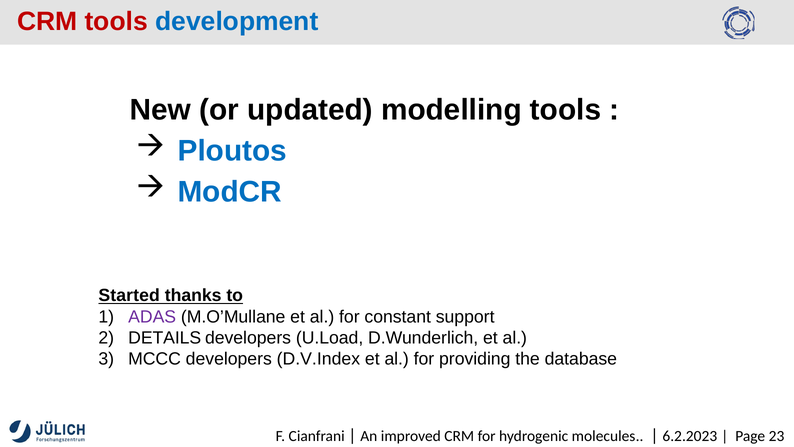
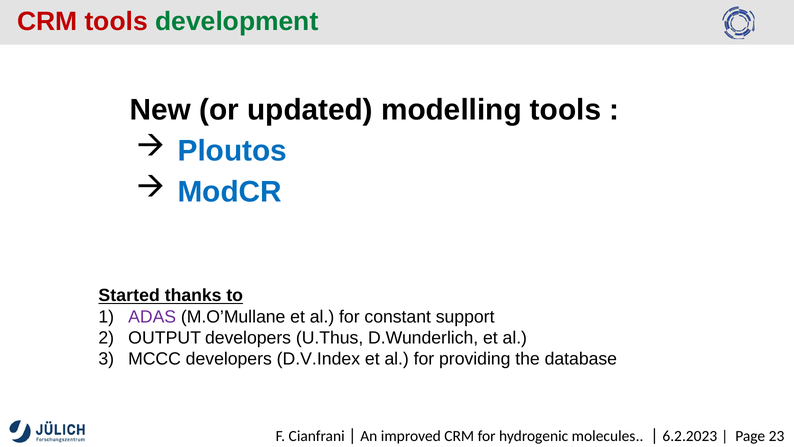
development colour: blue -> green (237, 22)
DETAILS: DETAILS -> OUTPUT (165, 338)
U.Load: U.Load -> U.Thus (330, 338)
